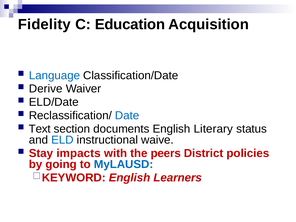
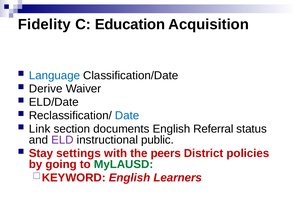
Text: Text -> Link (40, 129)
Literary: Literary -> Referral (213, 129)
ELD colour: blue -> purple (62, 140)
waive: waive -> public (158, 140)
impacts: impacts -> settings (79, 153)
MyLAUSD colour: blue -> green (124, 164)
